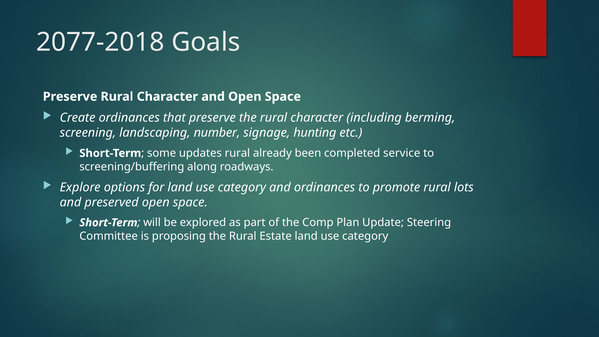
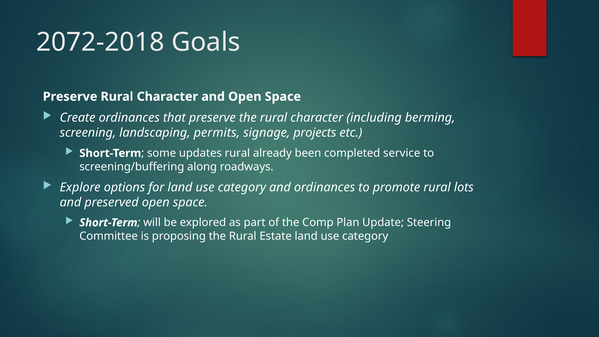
2077-2018: 2077-2018 -> 2072-2018 (100, 42)
number: number -> permits (217, 133)
hunting: hunting -> projects (315, 133)
